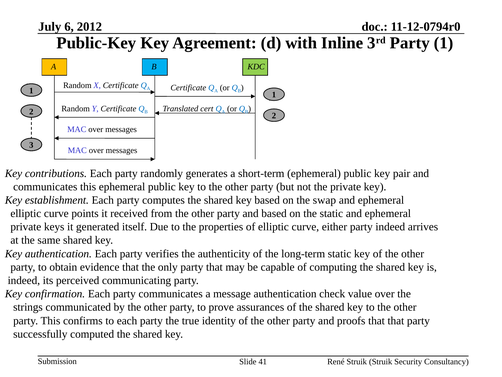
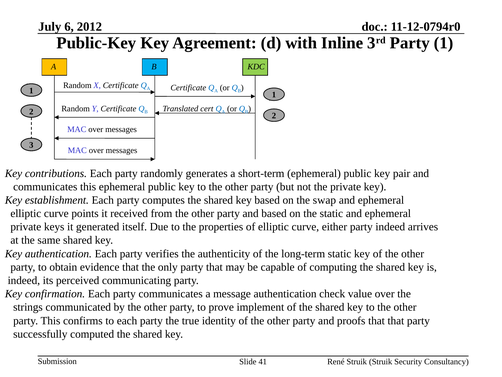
assurances: assurances -> implement (260, 307)
